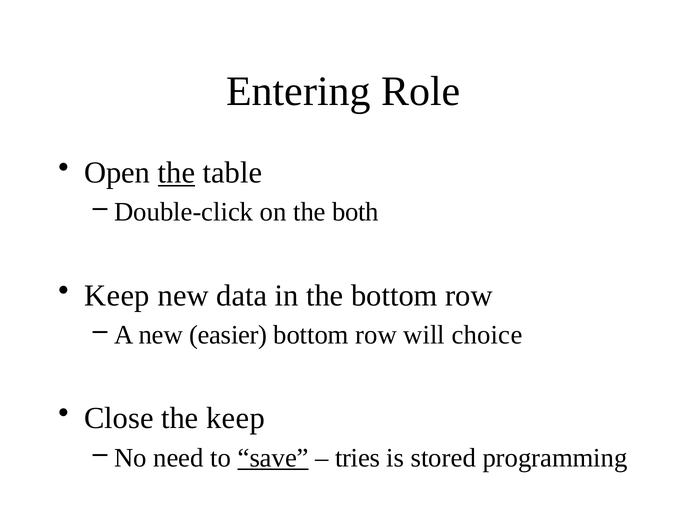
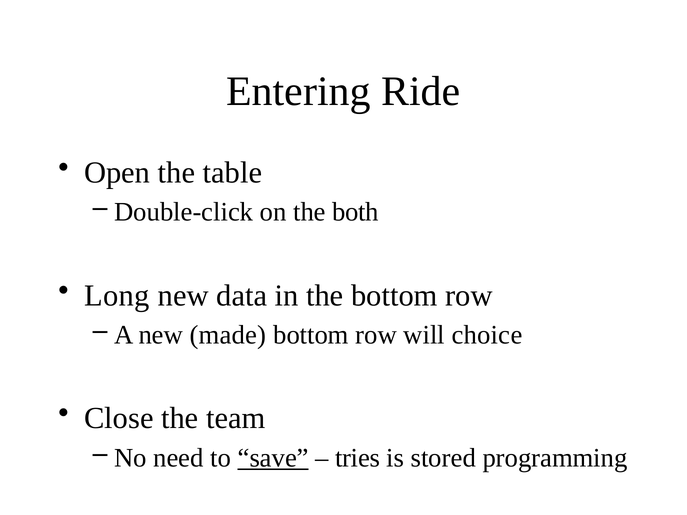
Role: Role -> Ride (421, 92)
the underline: present -> none (176, 173)
Keep: Keep -> Long (117, 296)
easier: easier -> made (228, 335)
the keep: keep -> team (236, 419)
